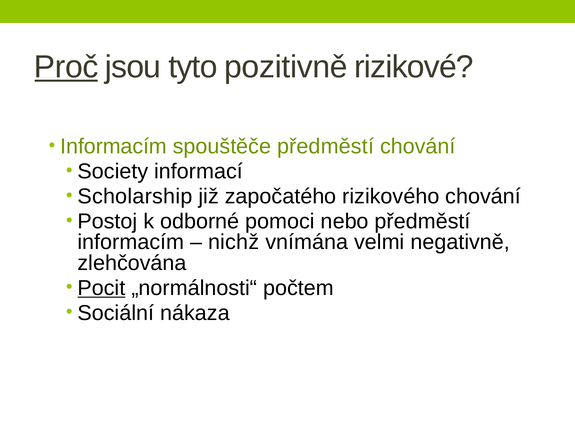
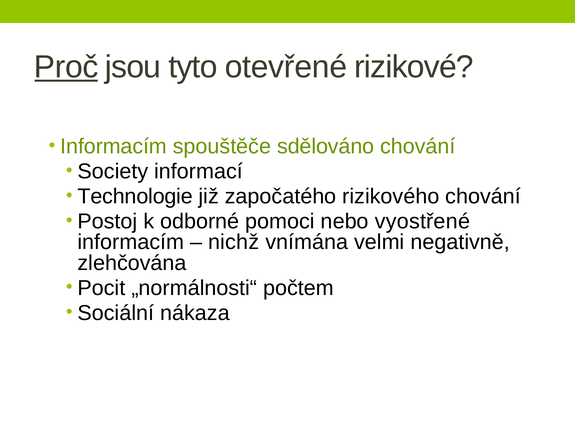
pozitivně: pozitivně -> otevřené (286, 67)
spouštěče předměstí: předměstí -> sdělováno (326, 147)
Scholarship: Scholarship -> Technologie (135, 197)
nebo předměstí: předměstí -> vyostřené (422, 222)
Pocit underline: present -> none (101, 288)
